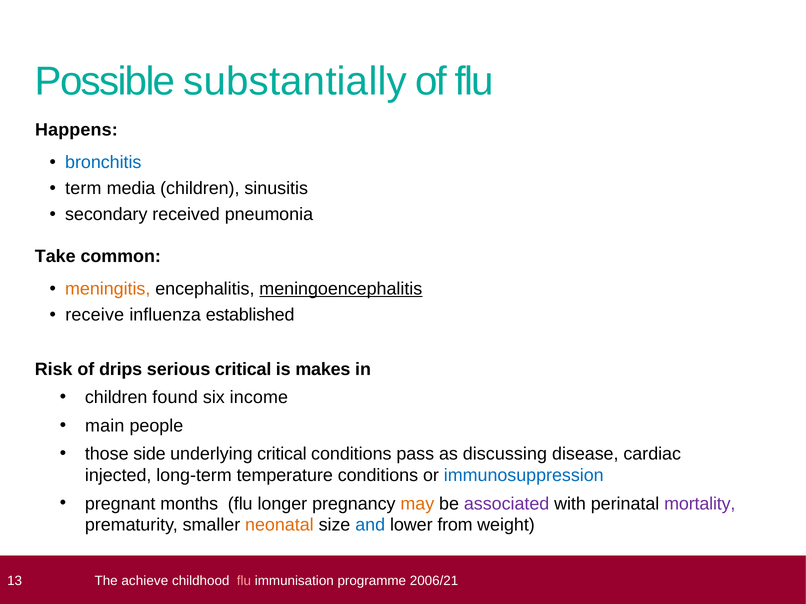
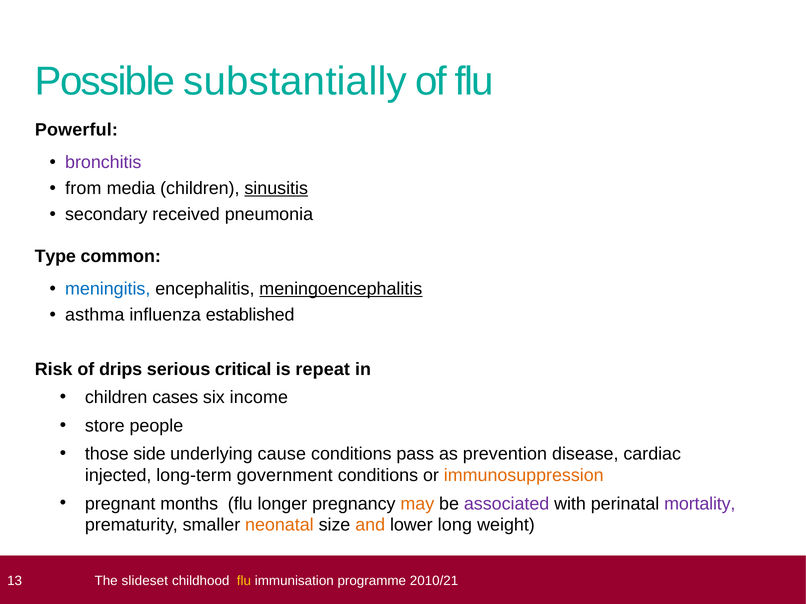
Happens: Happens -> Powerful (76, 130)
bronchitis colour: blue -> purple (103, 163)
term: term -> from (83, 189)
sinusitis underline: none -> present (276, 189)
Take: Take -> Type (55, 257)
meningitis colour: orange -> blue (108, 289)
receive: receive -> asthma (95, 315)
makes: makes -> repeat (323, 370)
found: found -> cases (175, 398)
main: main -> store (105, 426)
underlying critical: critical -> cause (282, 454)
discussing: discussing -> prevention (505, 454)
temperature: temperature -> government (285, 476)
immunosuppression colour: blue -> orange (524, 476)
and colour: blue -> orange (370, 526)
from: from -> long (455, 526)
achieve: achieve -> slideset (145, 581)
flu colour: pink -> yellow (244, 581)
2006/21: 2006/21 -> 2010/21 (434, 581)
